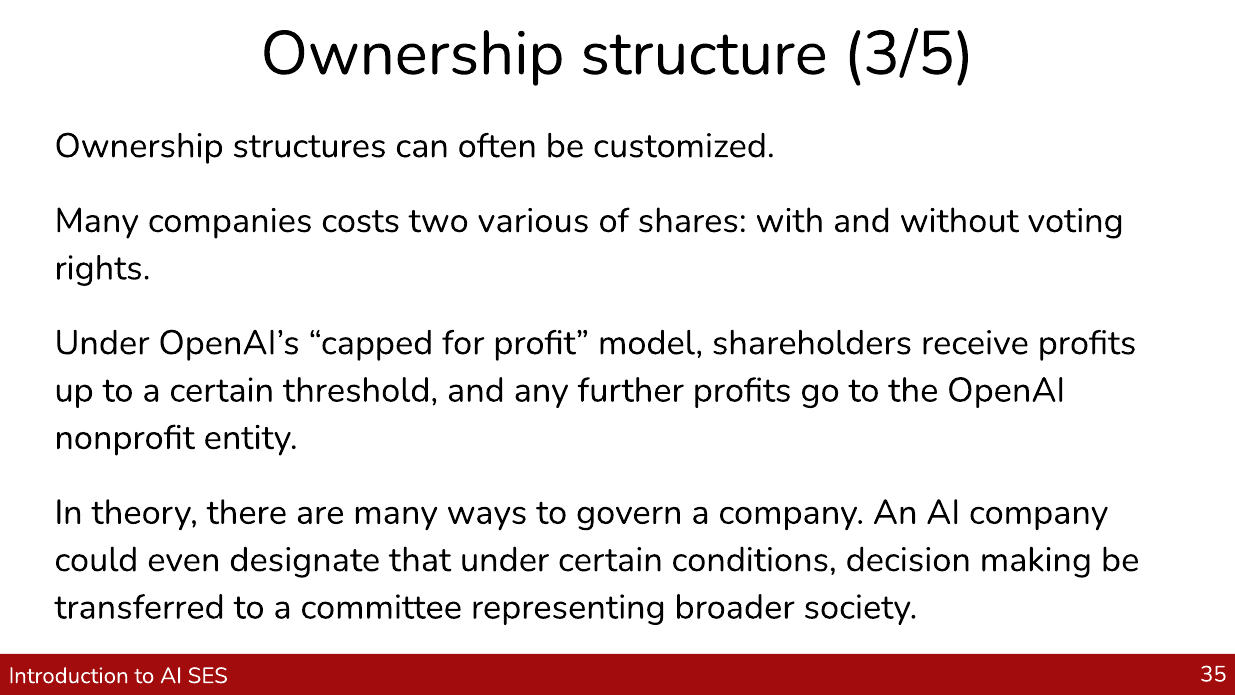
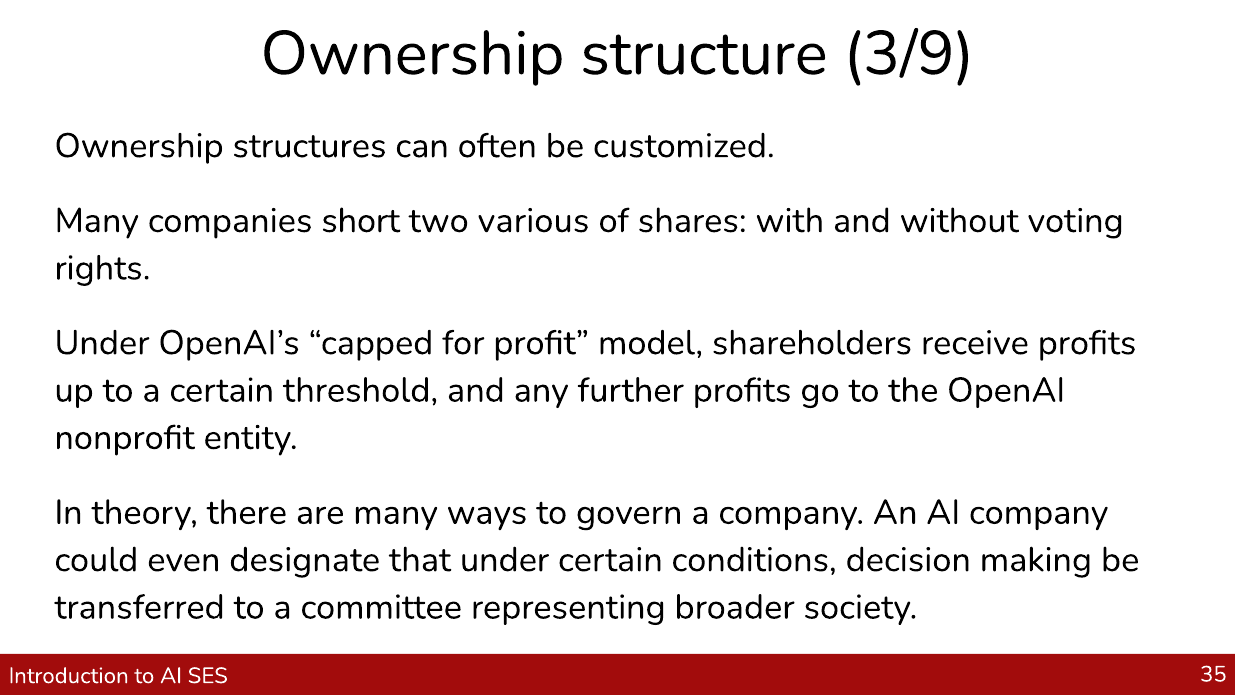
3/5: 3/5 -> 3/9 (909, 54)
costs: costs -> short (361, 221)
